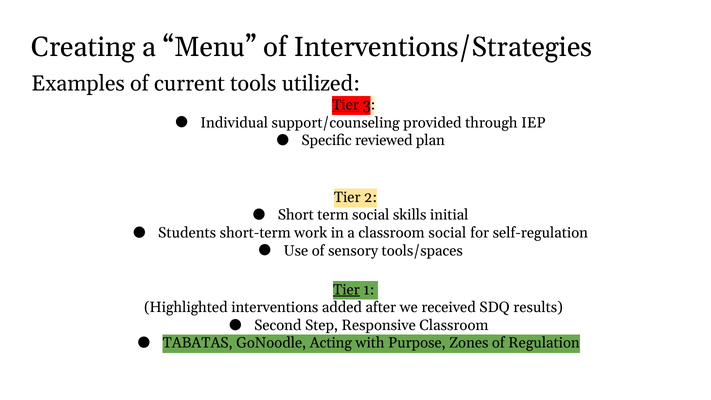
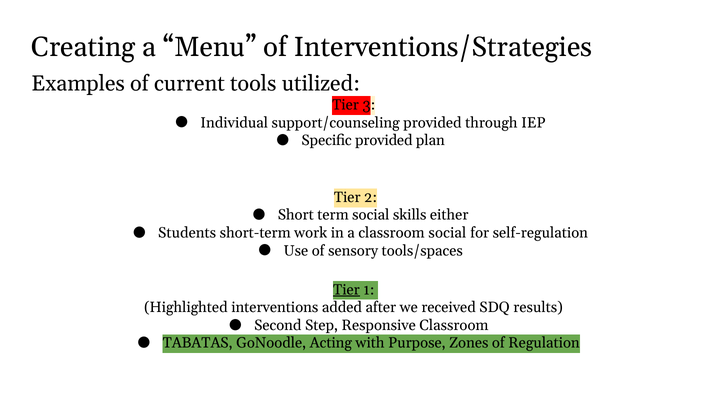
Tier underline: present -> none (346, 105)
Specific reviewed: reviewed -> provided (384, 140)
initial: initial -> either (449, 215)
